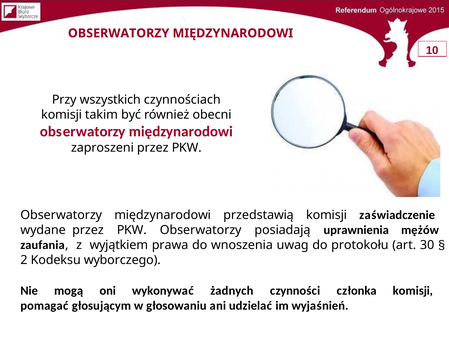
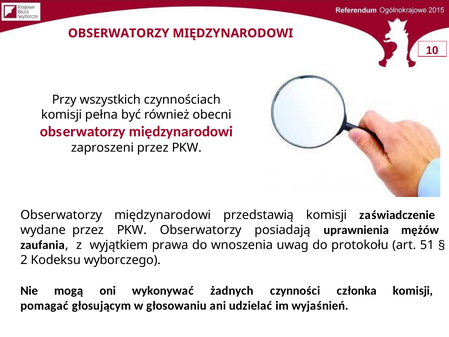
takim: takim -> pełna (101, 115)
30: 30 -> 51 (427, 245)
